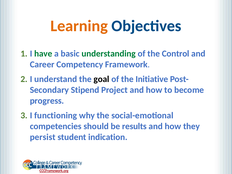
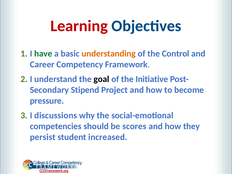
Learning colour: orange -> red (79, 26)
understanding colour: green -> orange (109, 54)
progress: progress -> pressure (47, 101)
functioning: functioning -> discussions (56, 115)
results: results -> scores (134, 126)
indication: indication -> increased (108, 137)
